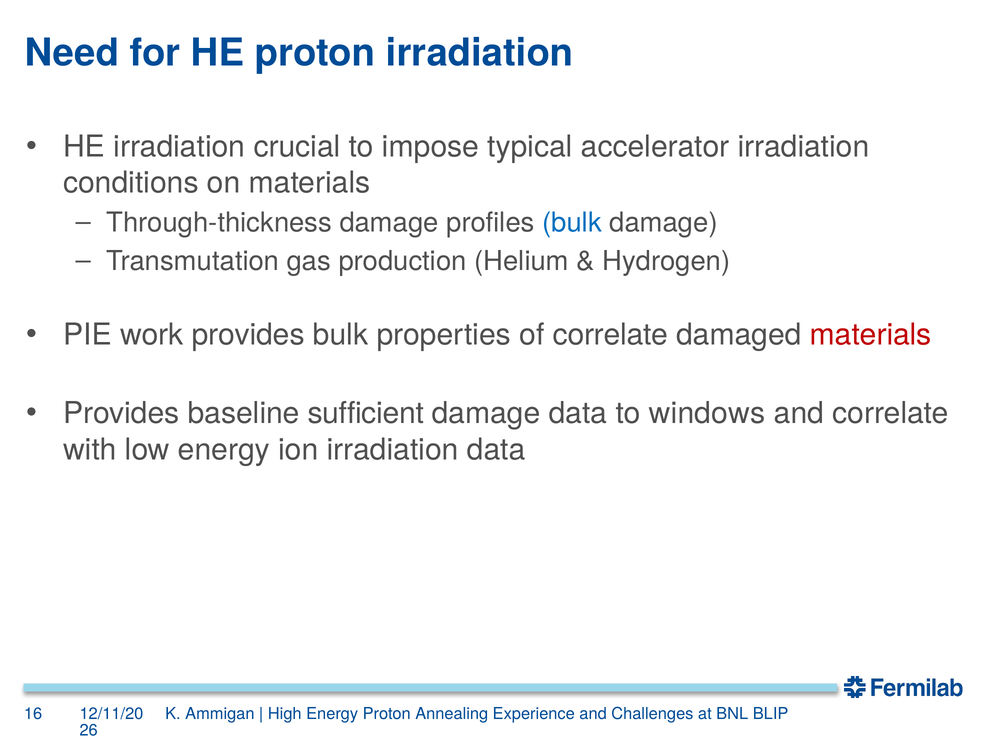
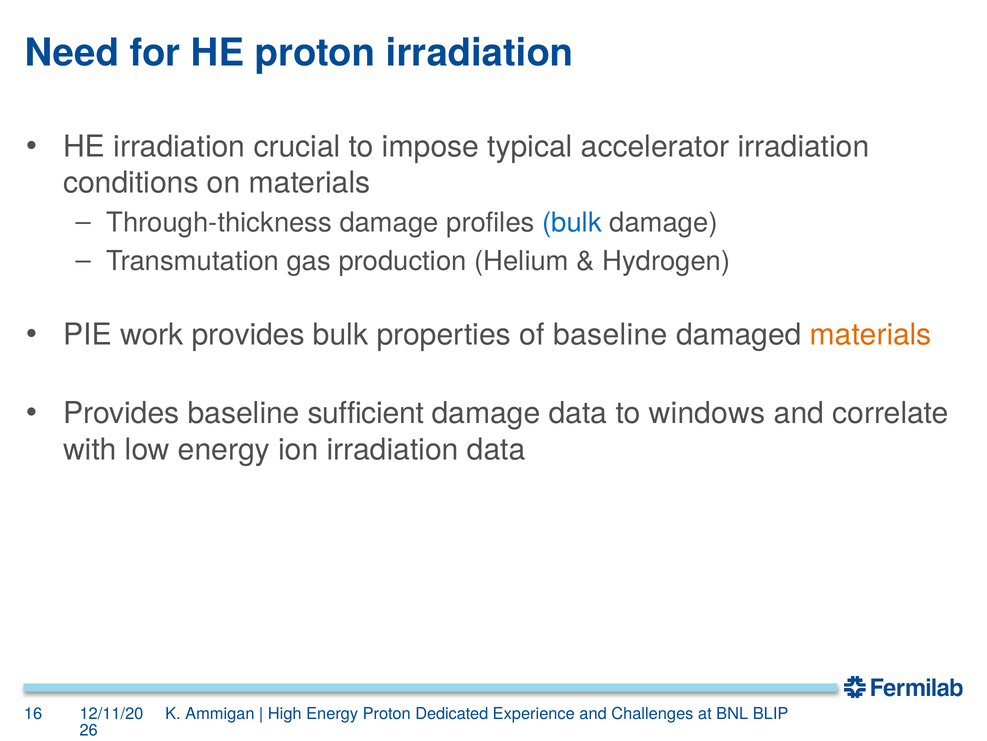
of correlate: correlate -> baseline (610, 335)
materials colour: red -> orange (871, 335)
Annealing: Annealing -> Dedicated (452, 713)
